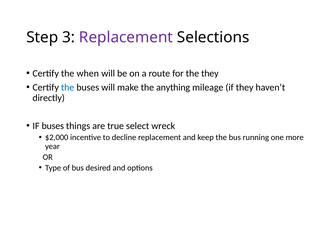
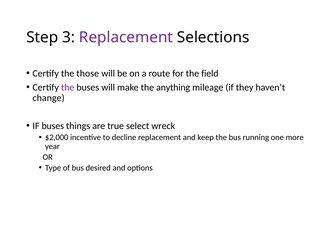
when: when -> those (88, 74)
the they: they -> field (210, 74)
the colour: blue -> purple (68, 88)
directly: directly -> change (49, 98)
